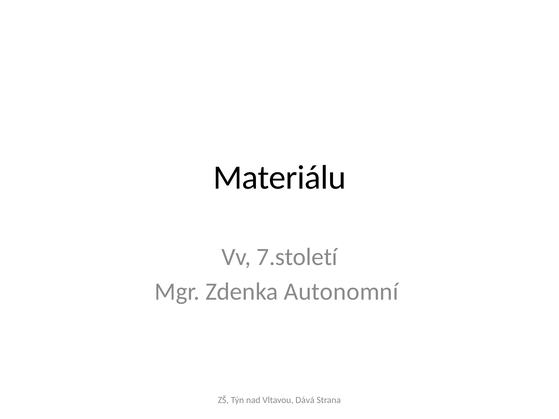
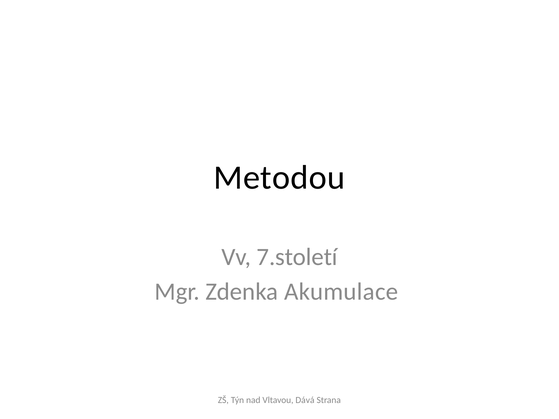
Materiálu: Materiálu -> Metodou (279, 178)
Autonomní: Autonomní -> Akumulace (341, 292)
